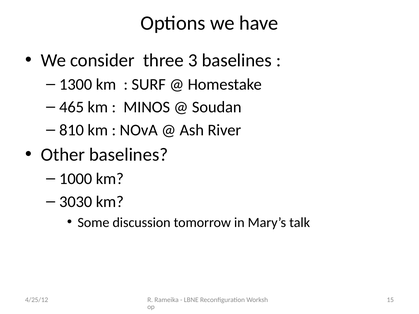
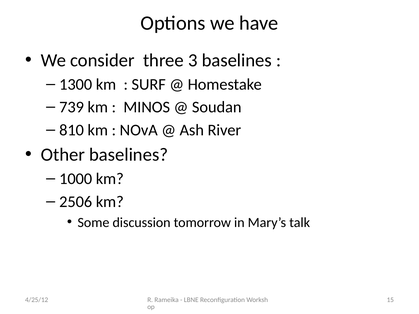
465: 465 -> 739 (72, 107)
3030: 3030 -> 2506 (76, 202)
